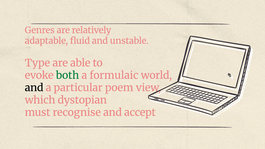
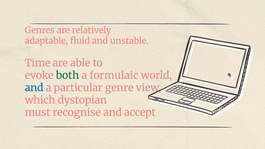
Type: Type -> Time (37, 63)
and colour: black -> blue (34, 88)
poem: poem -> genre (119, 88)
